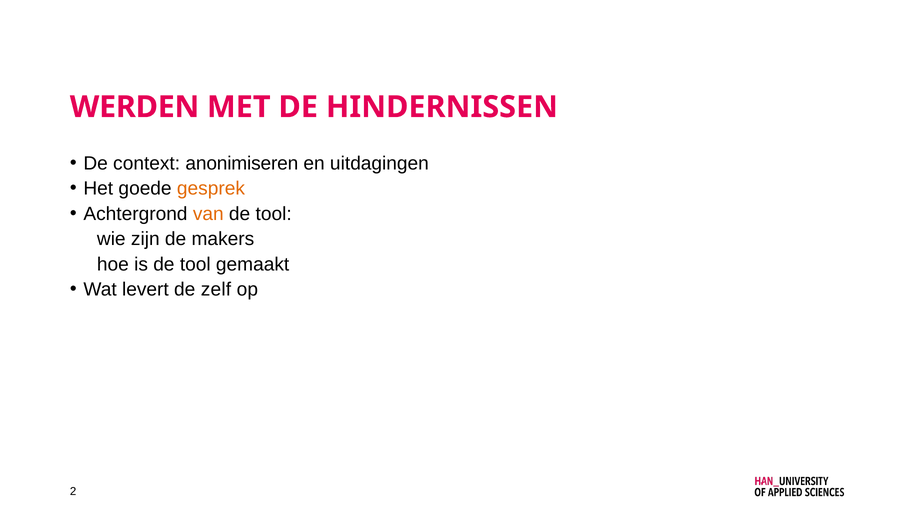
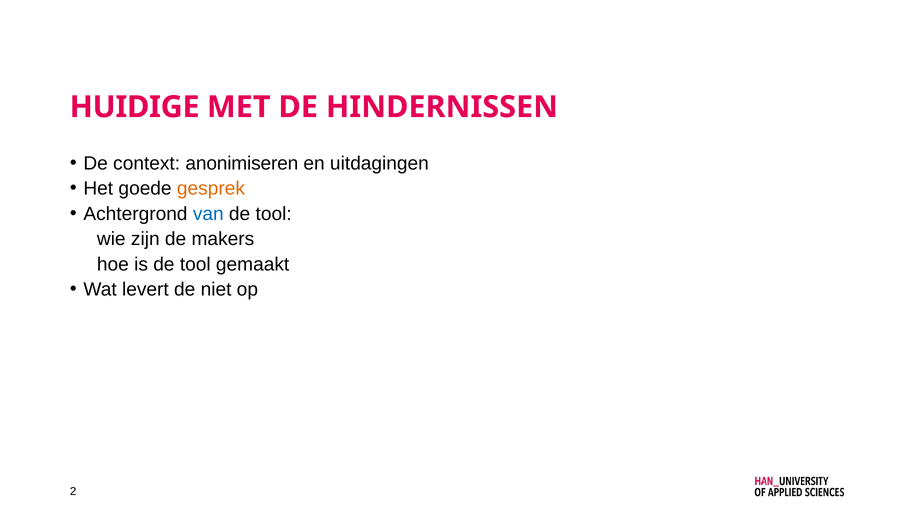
WERDEN: WERDEN -> HUIDIGE (135, 107)
van colour: orange -> blue (208, 214)
zelf: zelf -> niet (216, 289)
